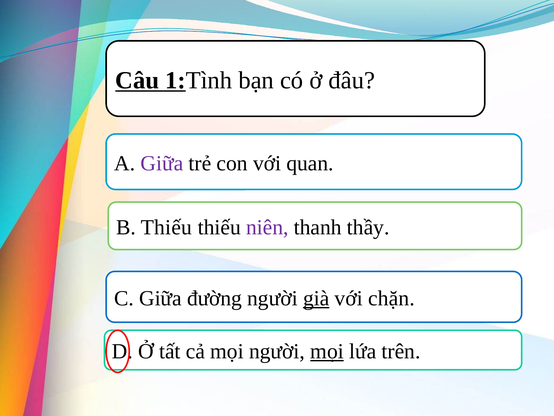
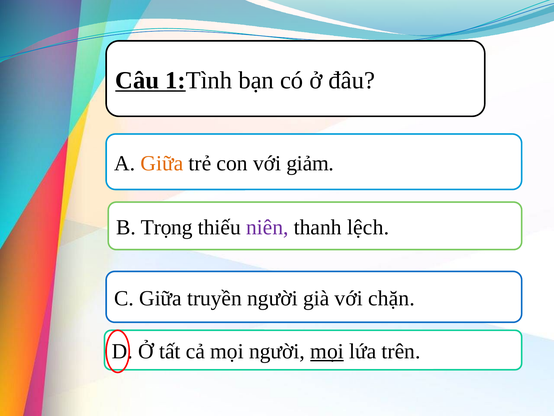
Giữa colour: purple -> orange (162, 163)
quan: quan -> giảm (310, 163)
B Thiếu: Thiếu -> Trọng (167, 227)
thầy: thầy -> lệch (368, 227)
đường: đường -> truyền (215, 298)
già underline: present -> none (316, 298)
